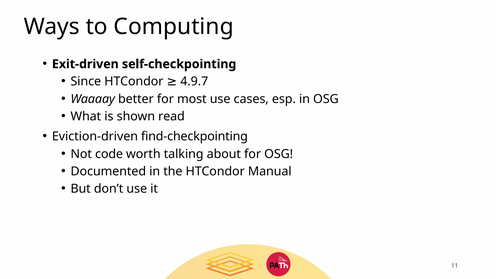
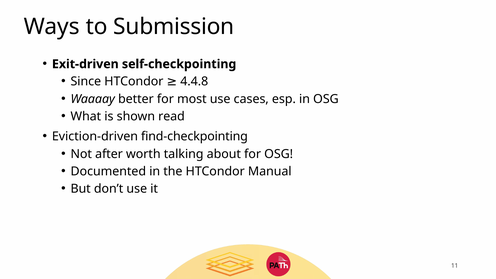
Computing: Computing -> Submission (174, 27)
4.9.7: 4.9.7 -> 4.4.8 (194, 82)
code: code -> after (109, 154)
